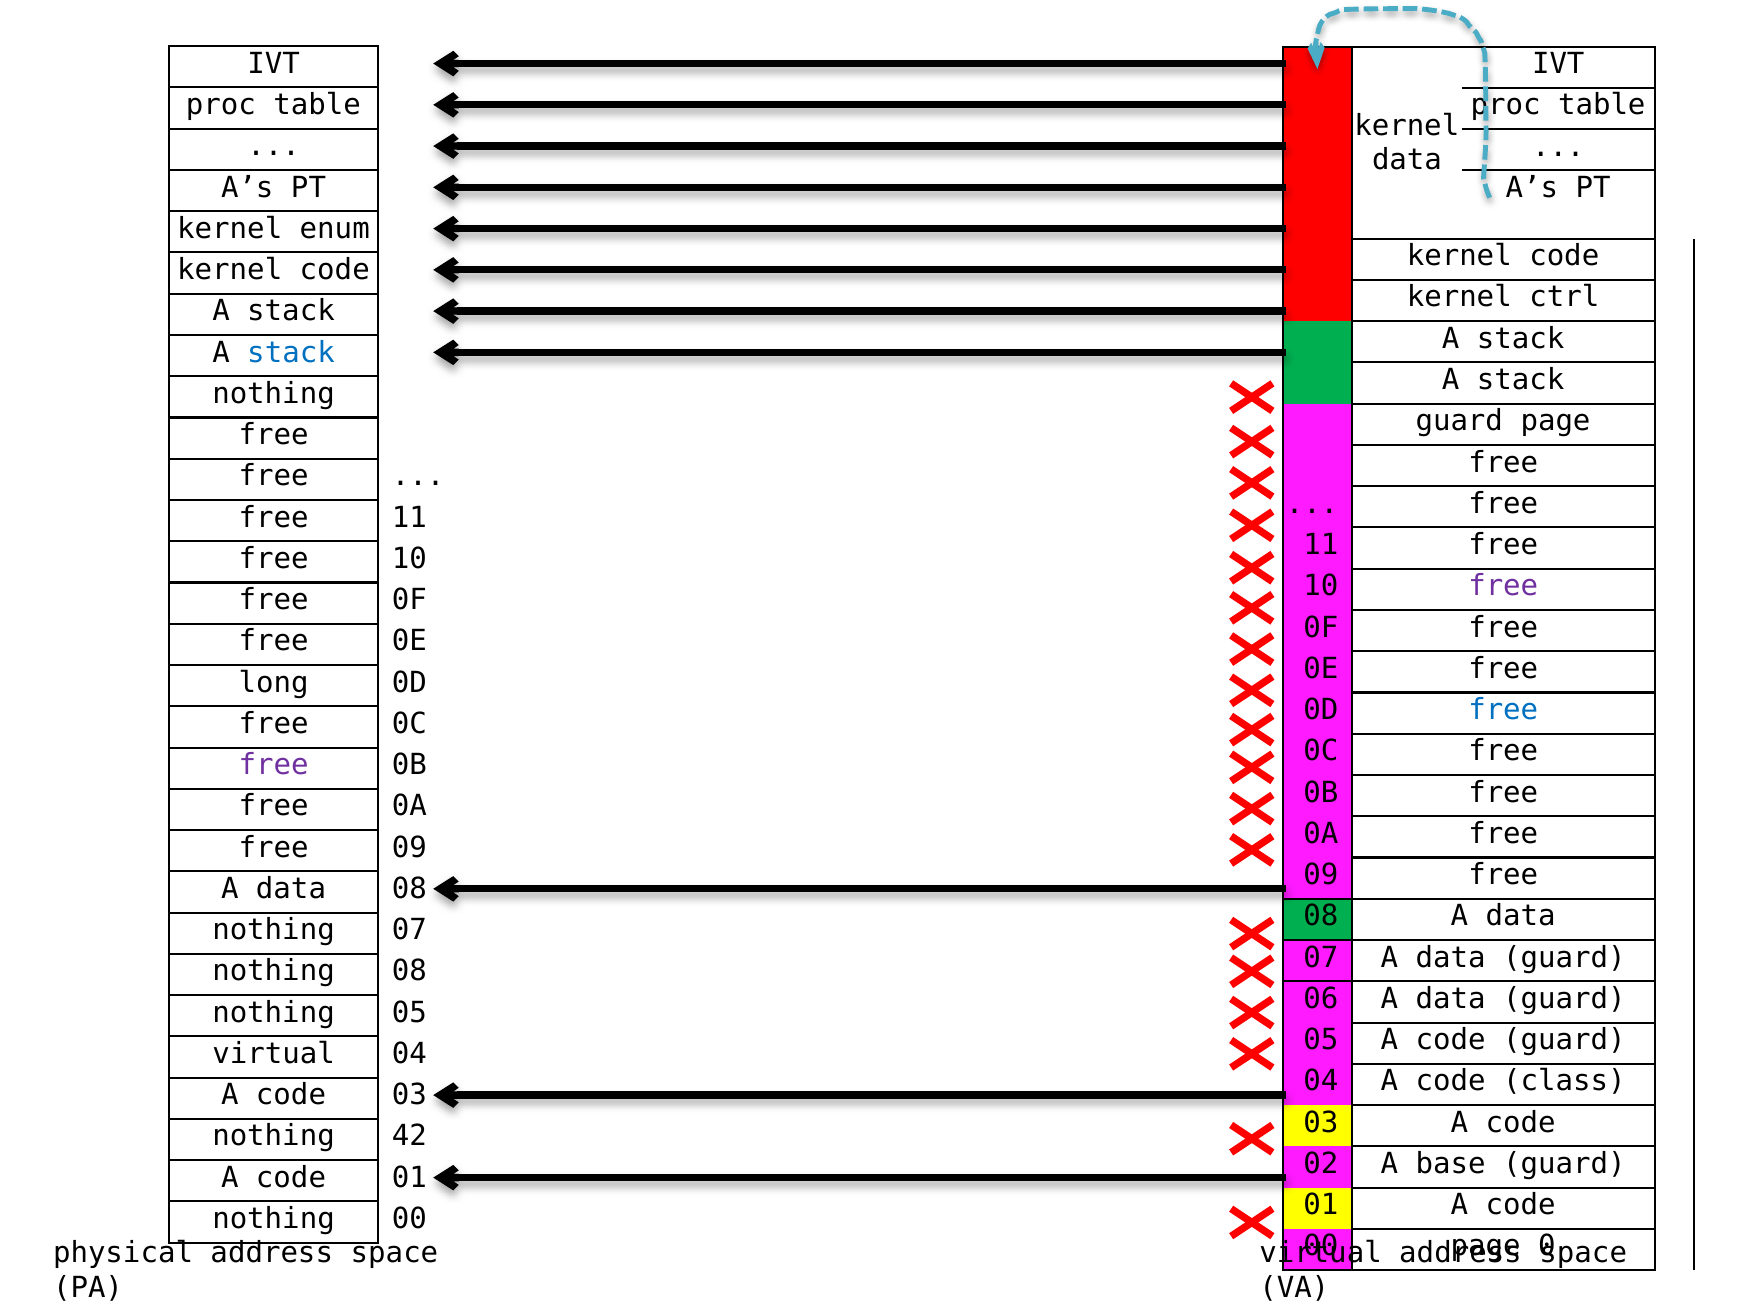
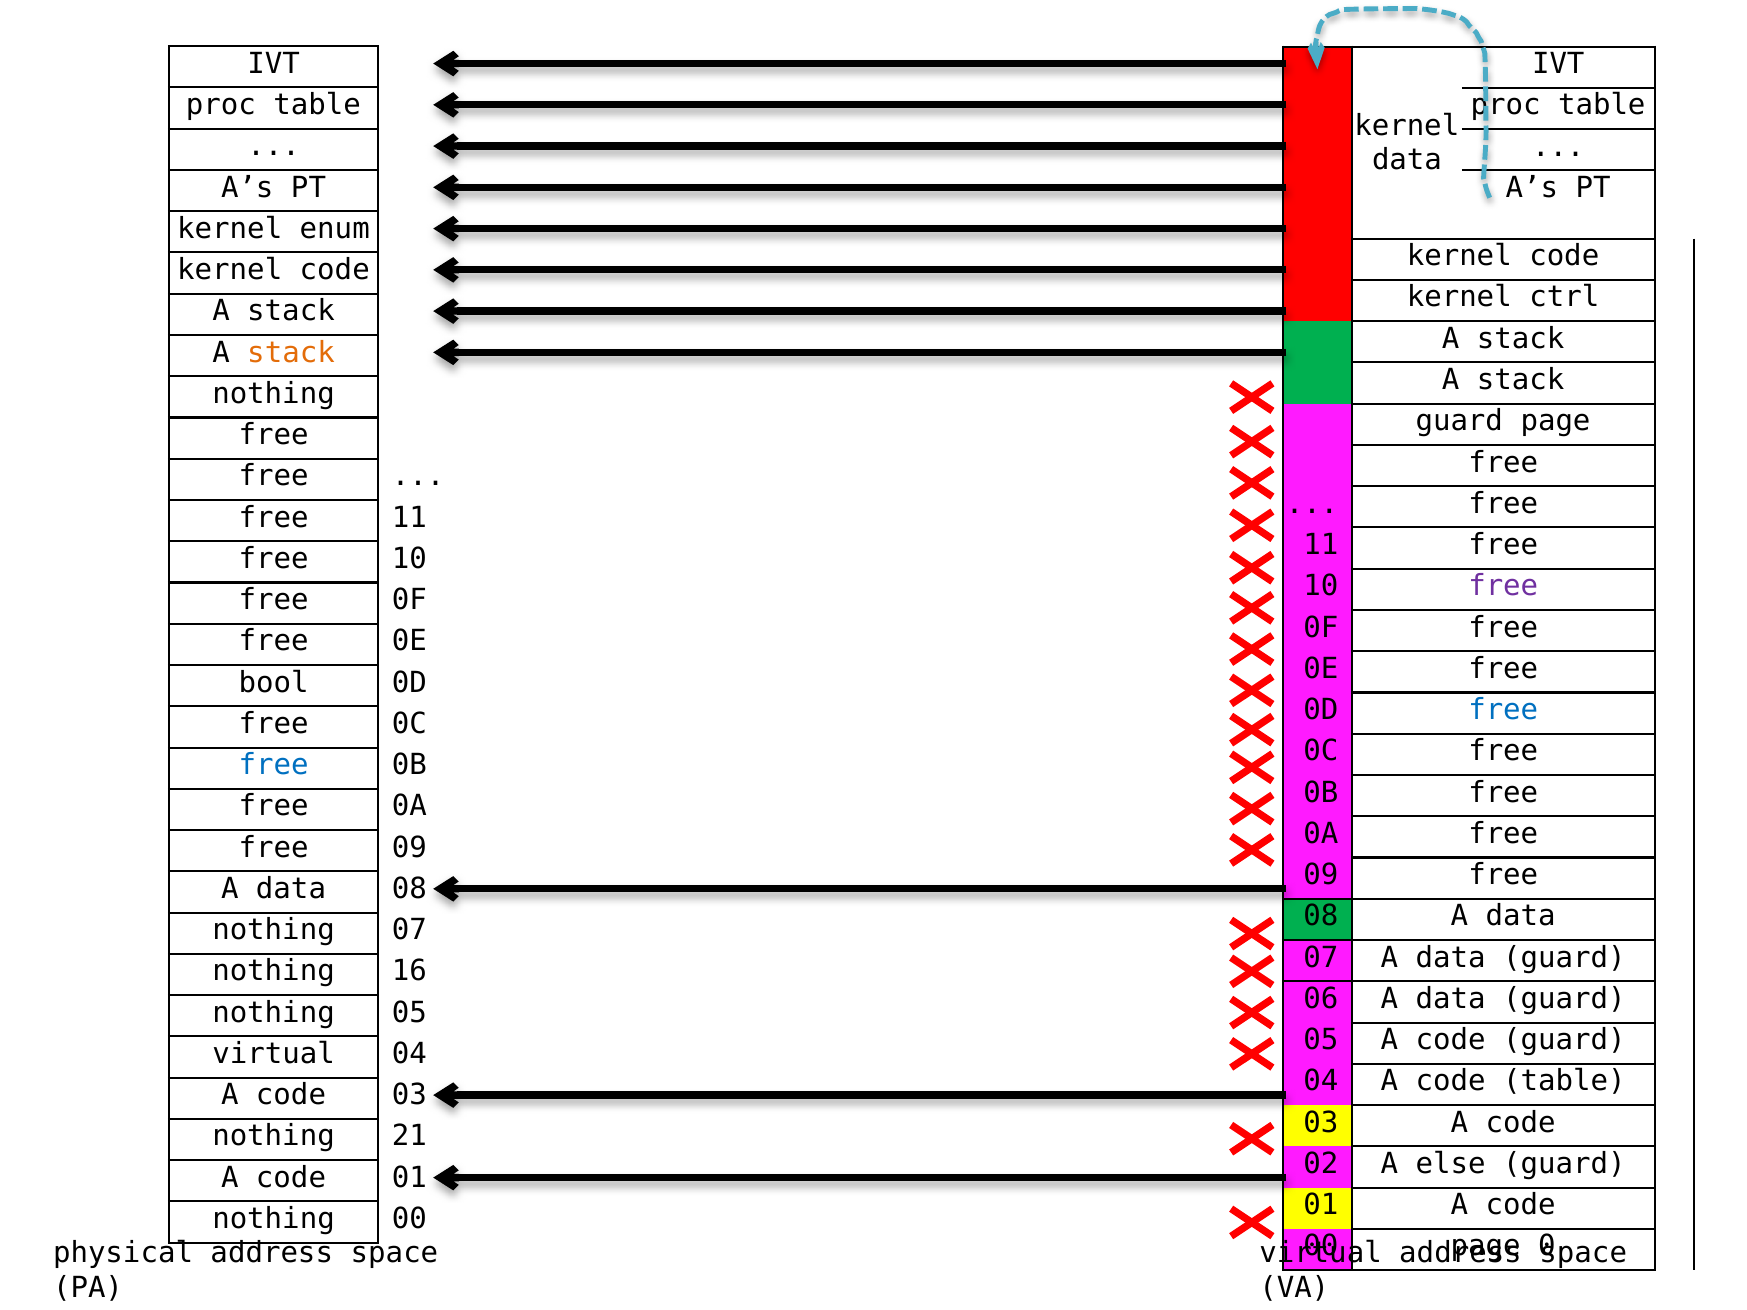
stack colour: blue -> orange (291, 353)
long: long -> bool (274, 683)
free colour: purple -> blue (274, 765)
nothing 08: 08 -> 16 (409, 972)
code class: class -> table (1564, 1082)
42: 42 -> 21 (409, 1137)
base: base -> else (1451, 1164)
